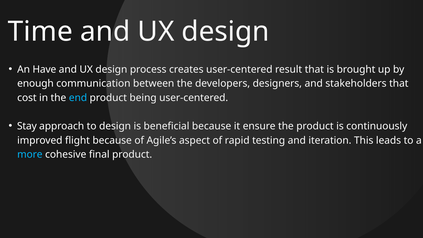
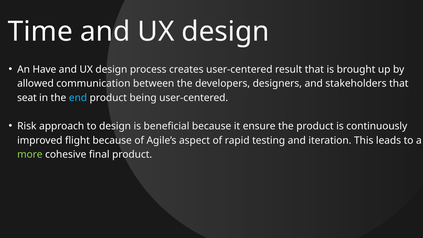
enough: enough -> allowed (35, 84)
cost: cost -> seat (27, 98)
Stay: Stay -> Risk (27, 126)
more colour: light blue -> light green (30, 155)
